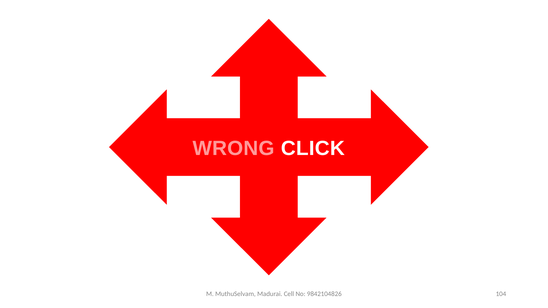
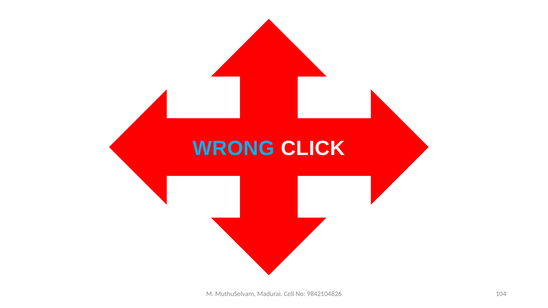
WRONG colour: pink -> light blue (233, 149)
